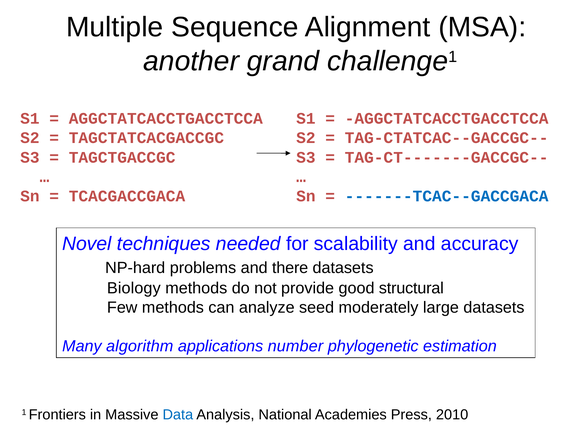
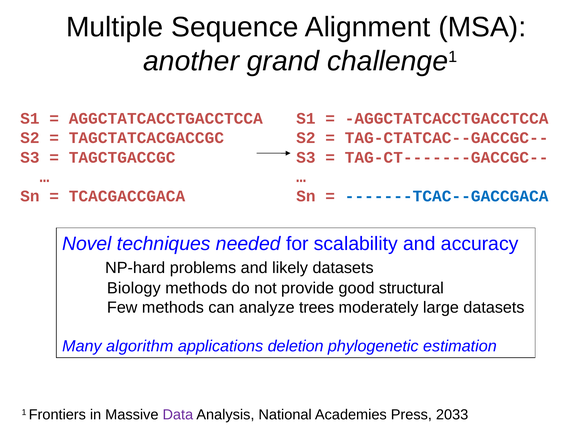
there: there -> likely (290, 268)
seed: seed -> trees (317, 307)
number: number -> deletion (296, 346)
Data colour: blue -> purple (178, 414)
2010: 2010 -> 2033 (452, 414)
